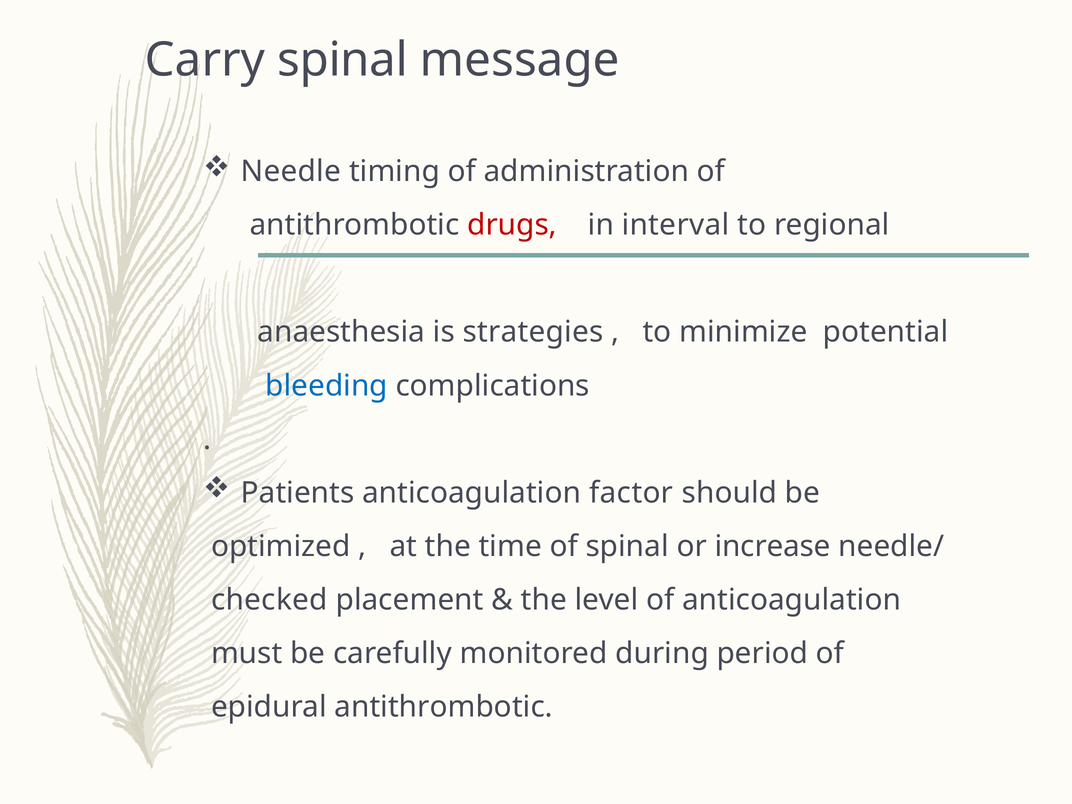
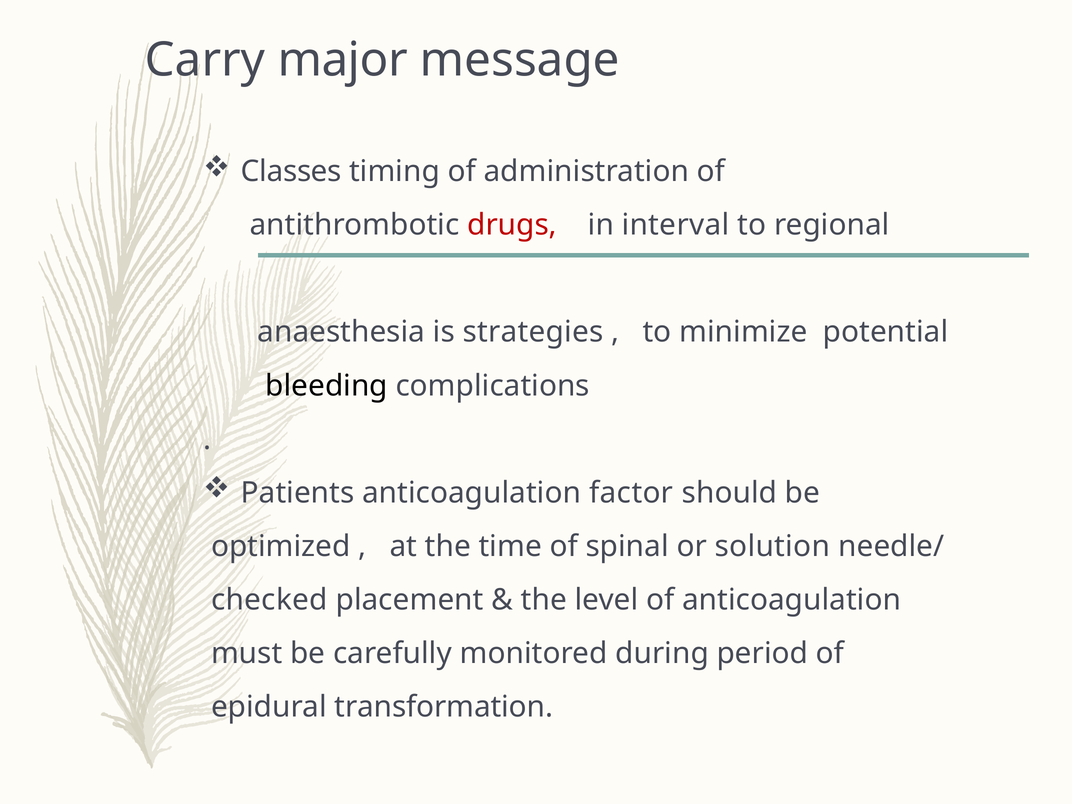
Carry spinal: spinal -> major (343, 60)
Needle: Needle -> Classes (291, 172)
bleeding colour: blue -> black (327, 386)
increase: increase -> solution (772, 546)
epidural antithrombotic: antithrombotic -> transformation (444, 707)
